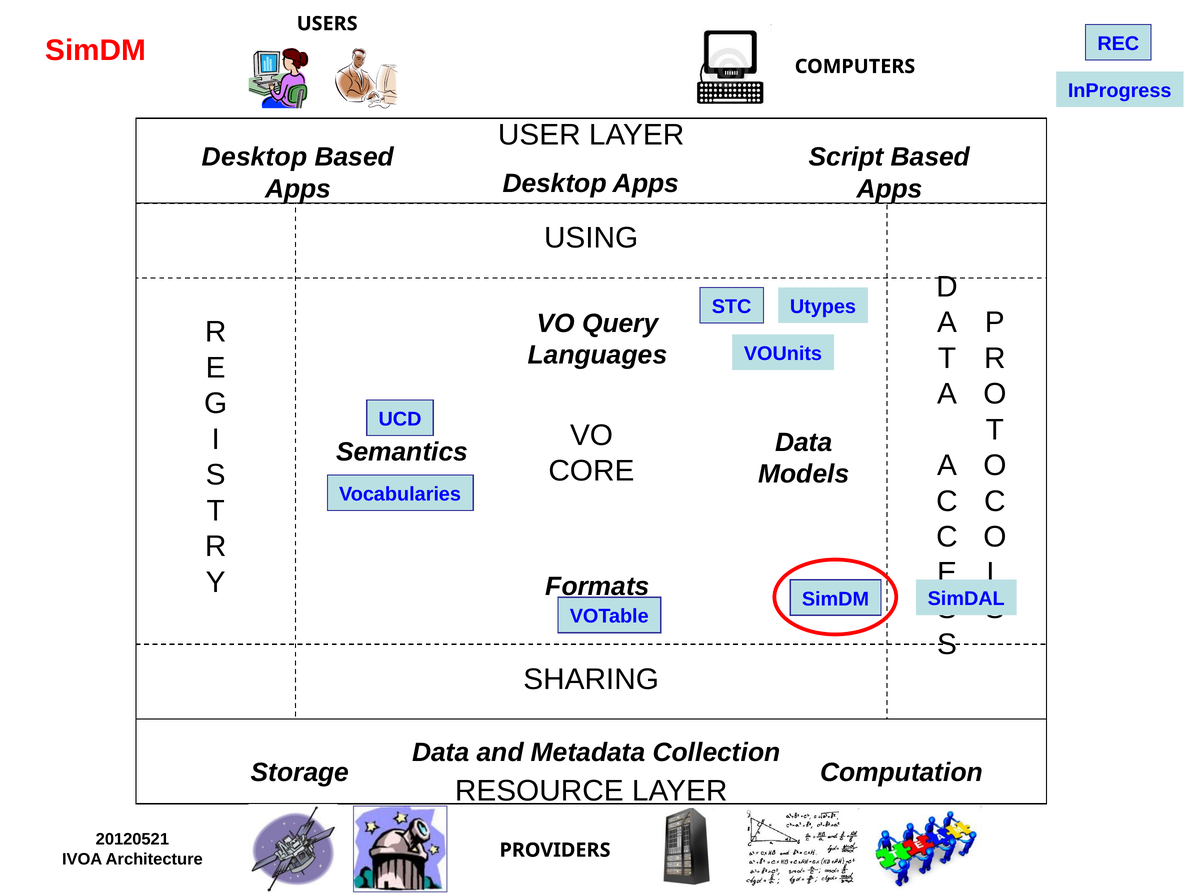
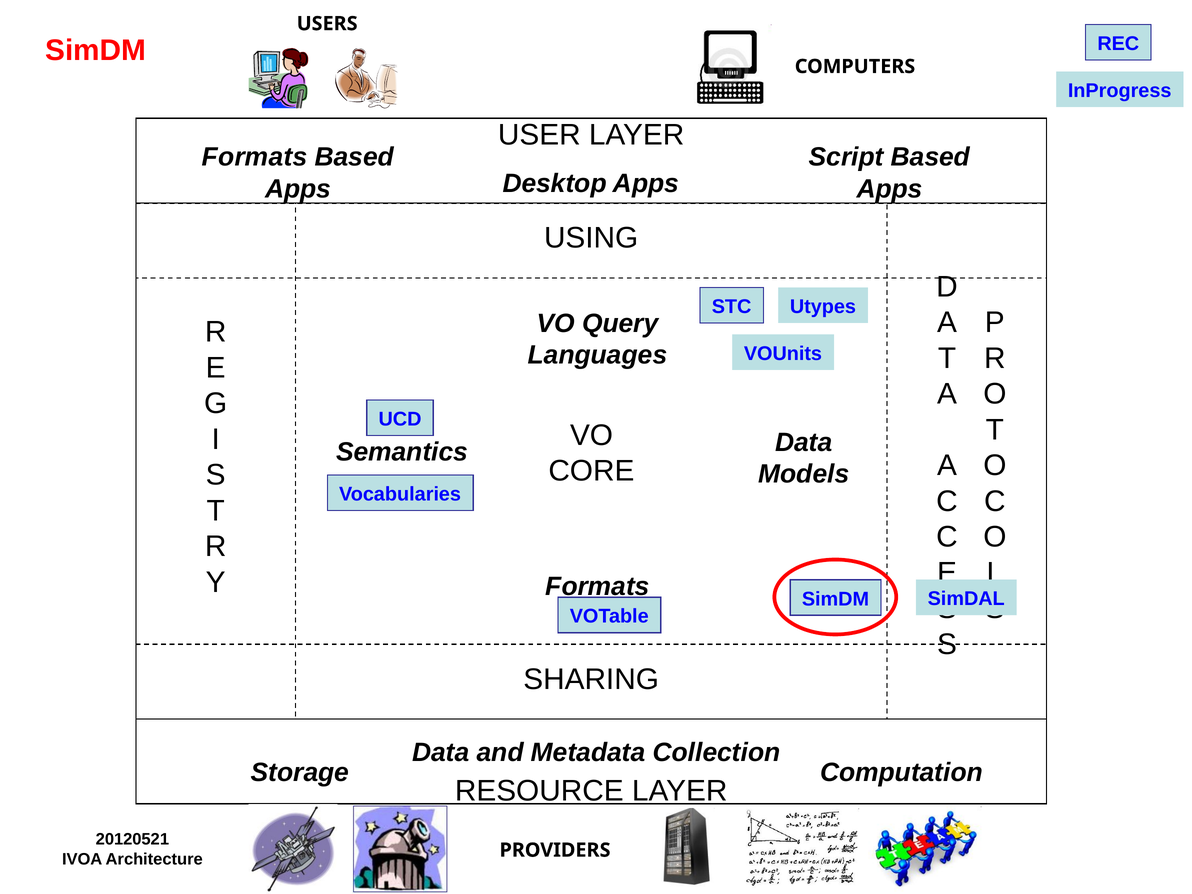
Desktop: Desktop -> Formats (255, 157)
